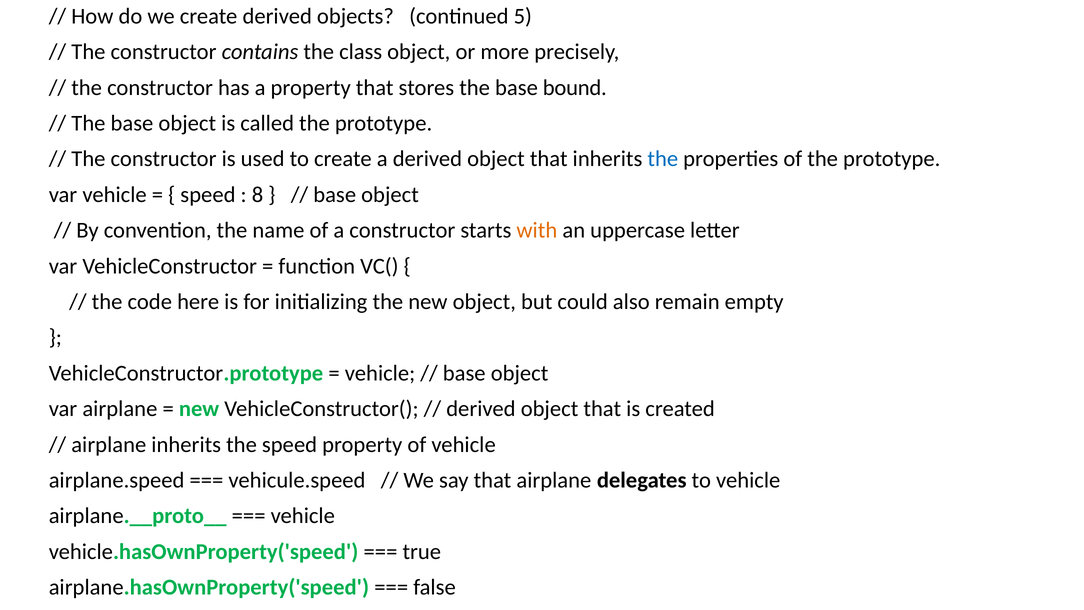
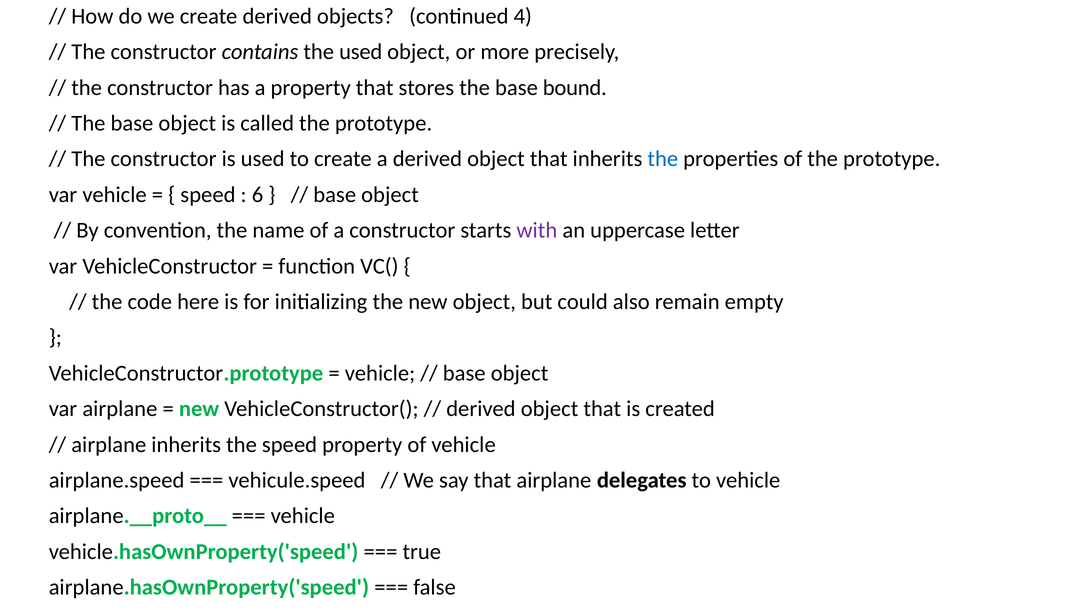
5: 5 -> 4 (523, 16)
the class: class -> used (361, 52)
8: 8 -> 6 (258, 195)
with colour: orange -> purple (537, 230)
